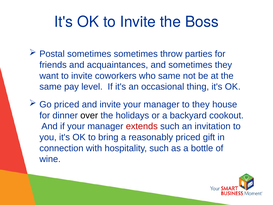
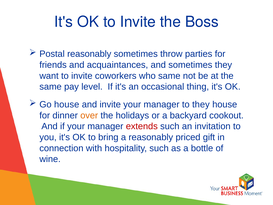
Postal sometimes: sometimes -> reasonably (89, 54)
Go priced: priced -> house (67, 104)
over colour: black -> orange (89, 115)
